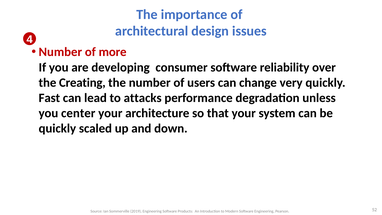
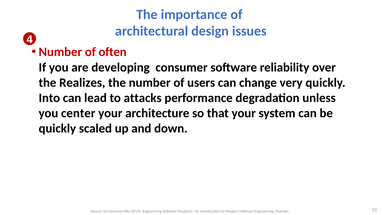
more: more -> often (113, 52)
Creating: Creating -> Realizes (82, 83)
Fast: Fast -> Into (49, 98)
